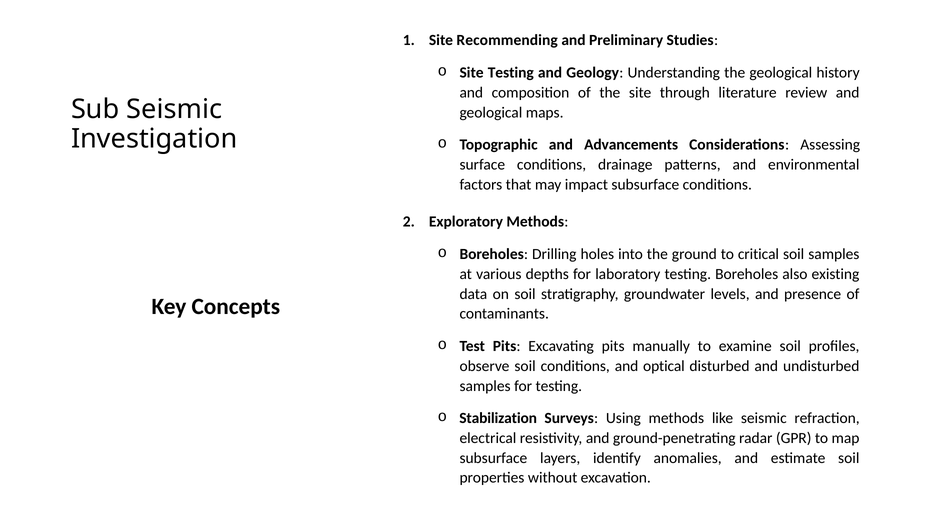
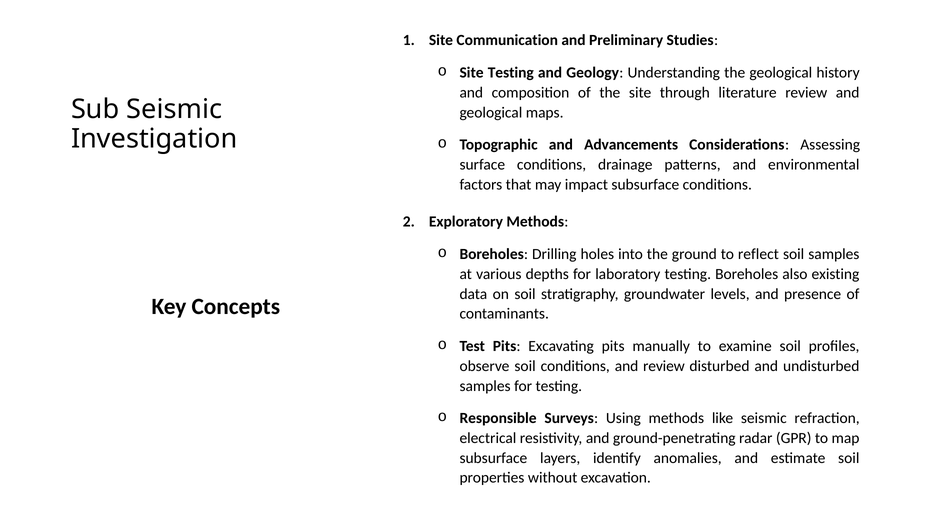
Recommending: Recommending -> Communication (507, 40)
critical: critical -> reflect (758, 255)
and optical: optical -> review (664, 367)
Stabilization: Stabilization -> Responsible (498, 419)
